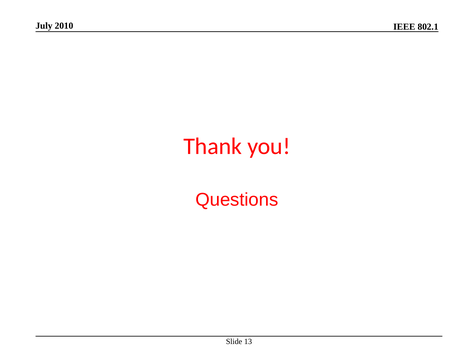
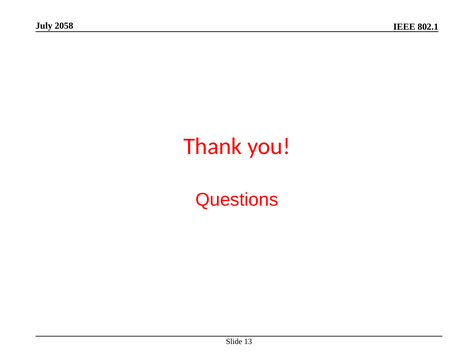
2010: 2010 -> 2058 (64, 26)
